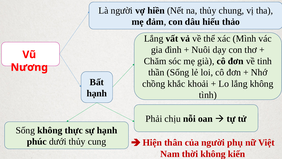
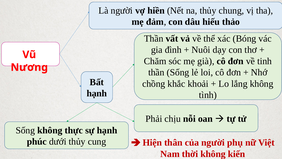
Lắng: Lắng -> Thần (154, 38)
Mình: Mình -> Bóng (245, 38)
